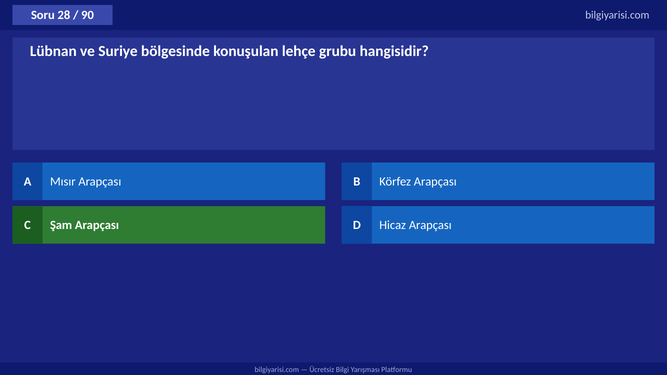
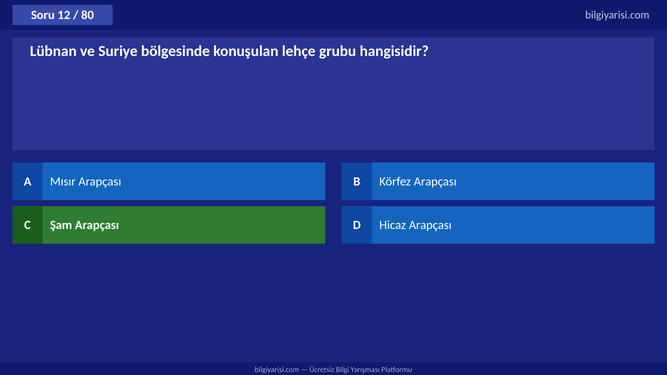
28: 28 -> 12 (64, 15)
90: 90 -> 80 (88, 15)
